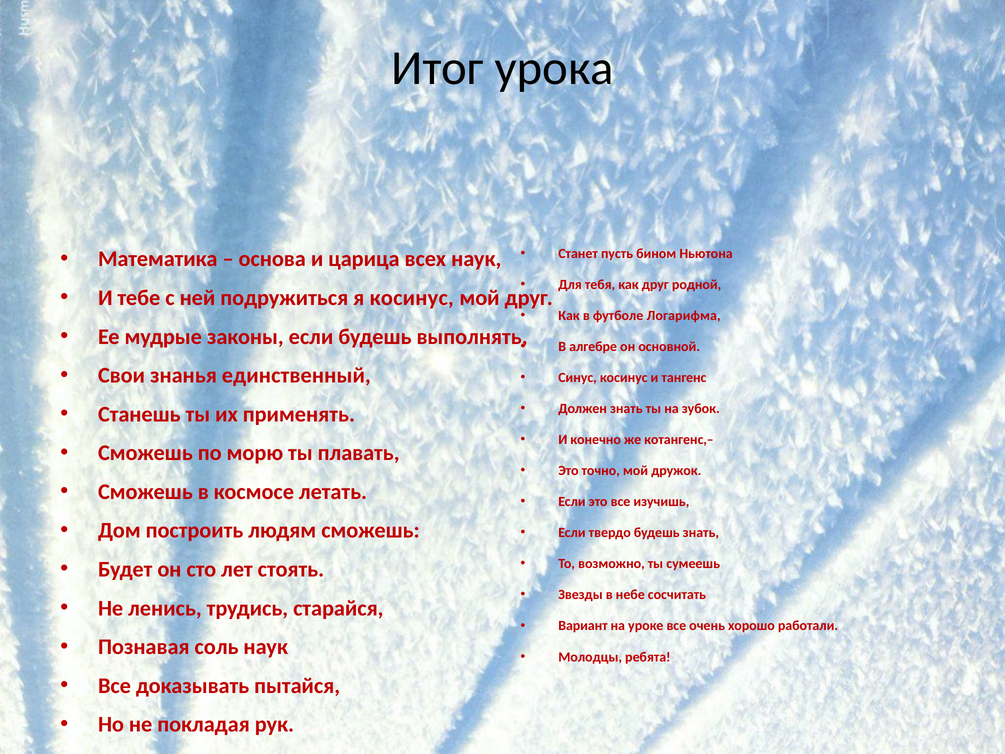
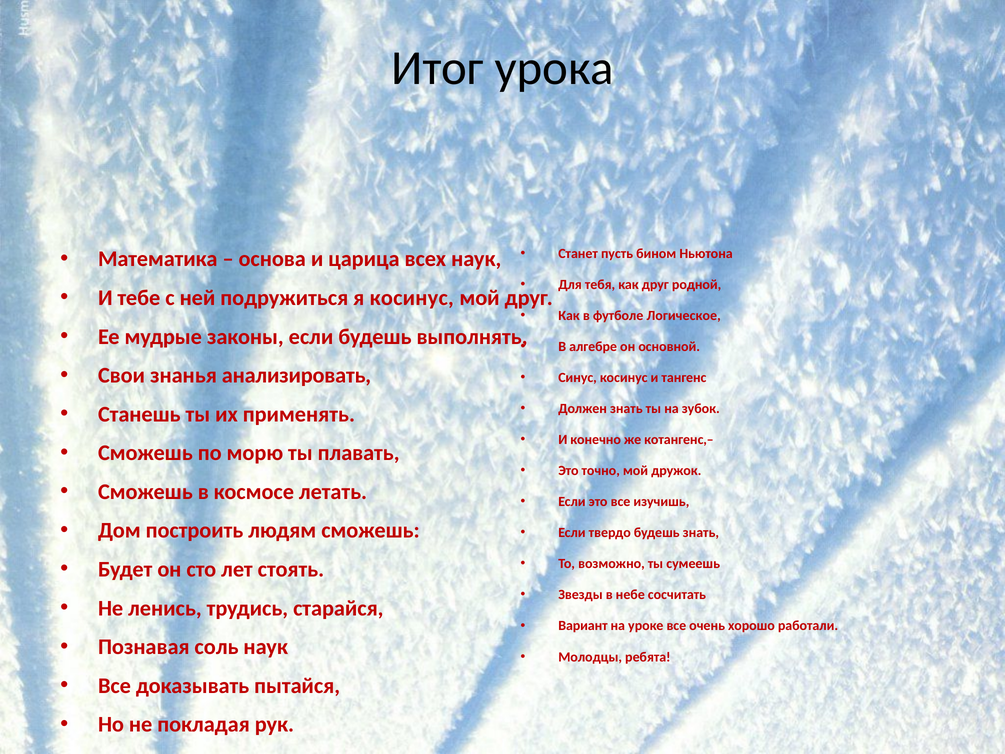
Логарифма: Логарифма -> Логическое (684, 315)
единственный: единственный -> анализировать (296, 375)
